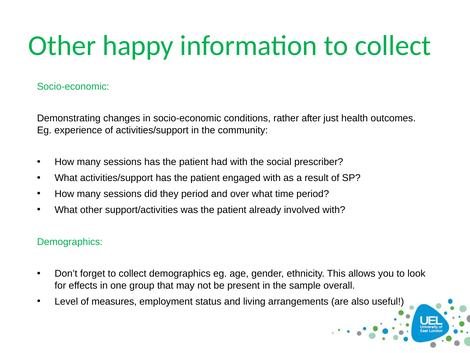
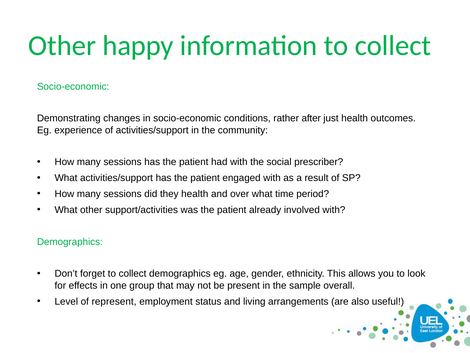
they period: period -> health (195, 194)
measures: measures -> represent (114, 301)
